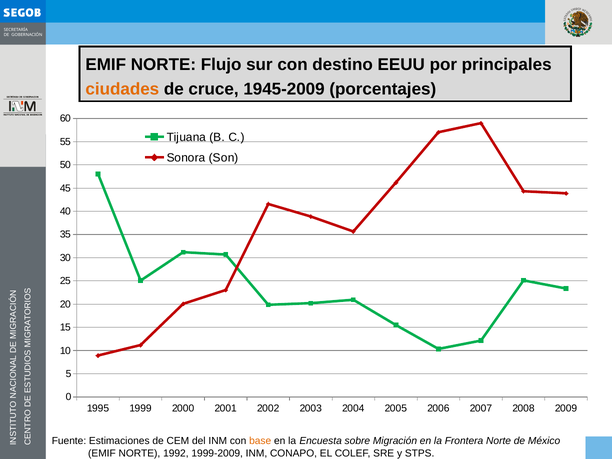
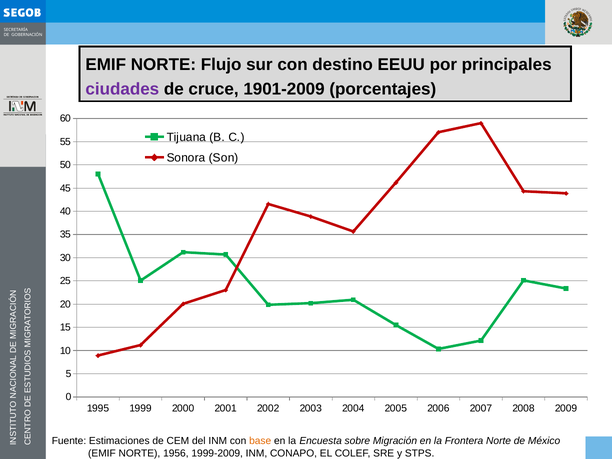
ciudades colour: orange -> purple (122, 89)
1945-2009: 1945-2009 -> 1901-2009 (284, 89)
1992: 1992 -> 1956 (176, 453)
